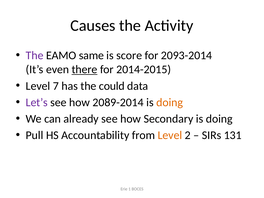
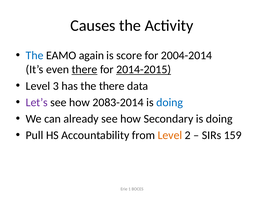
The colour: purple -> blue (35, 55)
same: same -> again (91, 55)
2093-2014: 2093-2014 -> 2004-2014 (187, 55)
2014-2015 underline: none -> present (144, 69)
7: 7 -> 3 (56, 86)
the could: could -> there (112, 86)
2089-2014: 2089-2014 -> 2083-2014 (118, 102)
doing colour: orange -> blue (170, 102)
131: 131 -> 159 (233, 135)
